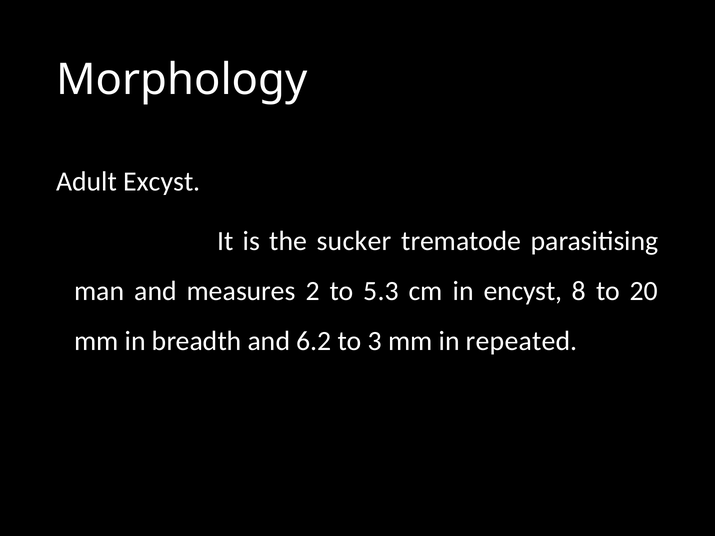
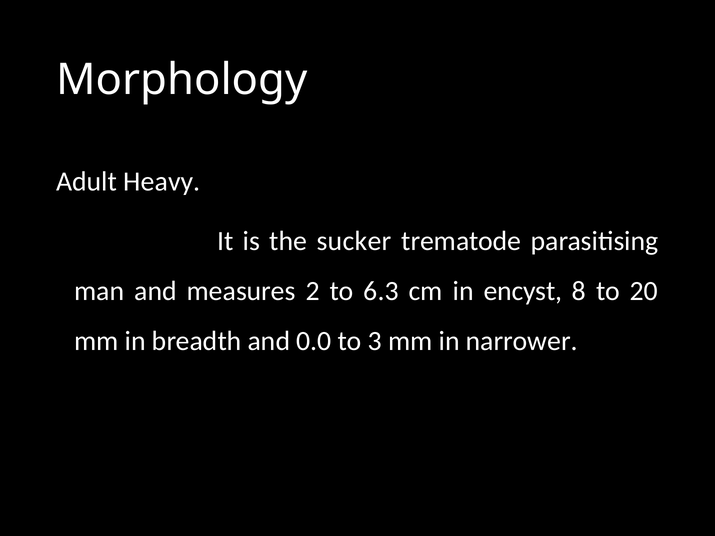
Excyst: Excyst -> Heavy (162, 182)
5.3: 5.3 -> 6.3 (381, 291)
6.2: 6.2 -> 0.0 (314, 341)
repeated: repeated -> narrower (522, 341)
